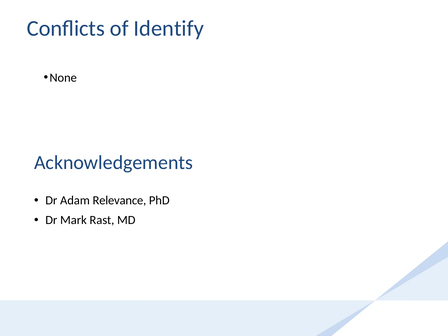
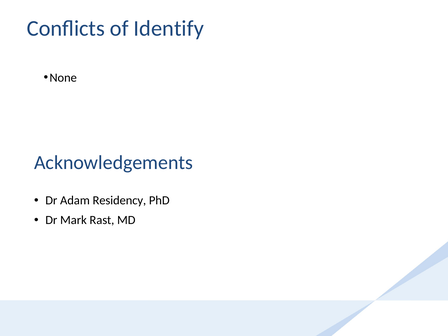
Relevance: Relevance -> Residency (119, 200)
